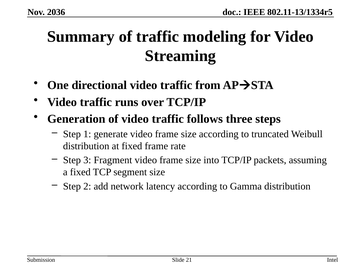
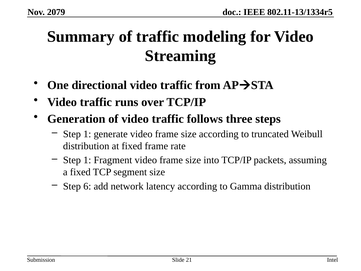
2036: 2036 -> 2079 (56, 12)
3: 3 -> 1 (87, 160)
2: 2 -> 6 (87, 186)
